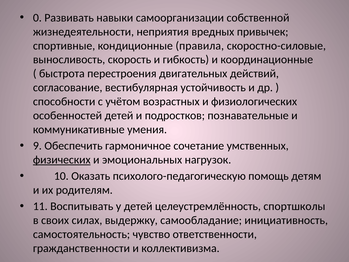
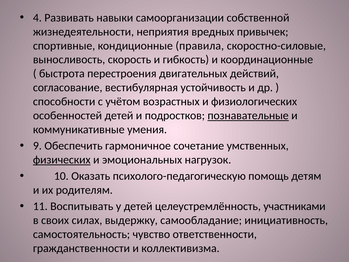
0: 0 -> 4 (37, 18)
познавательные underline: none -> present (248, 115)
спортшколы: спортшколы -> участниками (294, 206)
